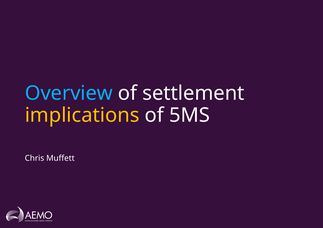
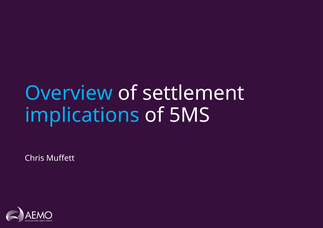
implications colour: yellow -> light blue (82, 115)
